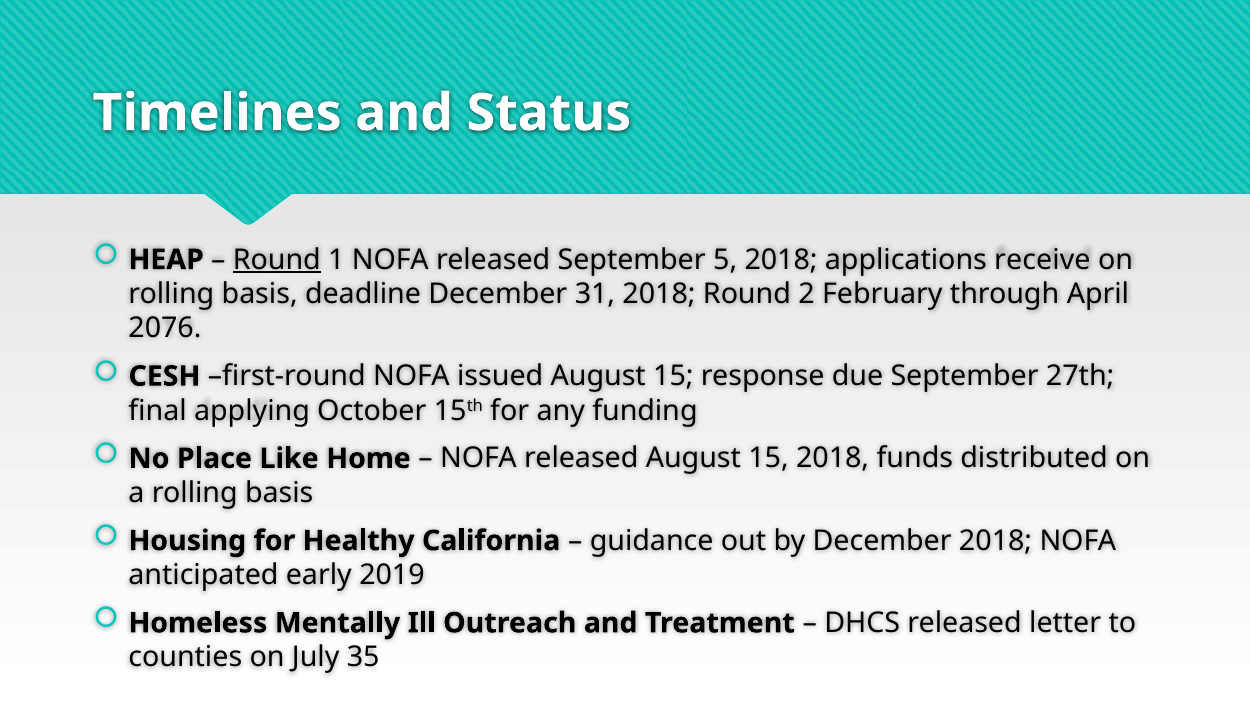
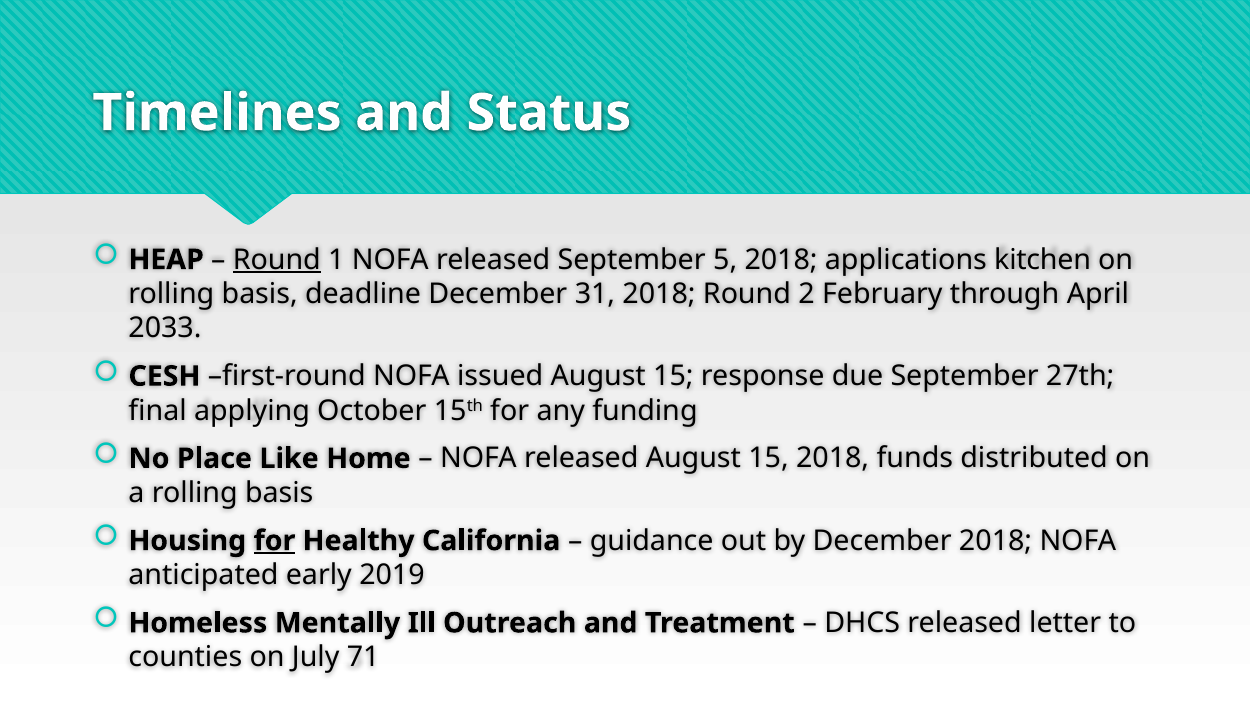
receive: receive -> kitchen (1043, 260)
2076: 2076 -> 2033 (165, 328)
for underline: none -> present (275, 541)
35: 35 -> 71 (363, 657)
